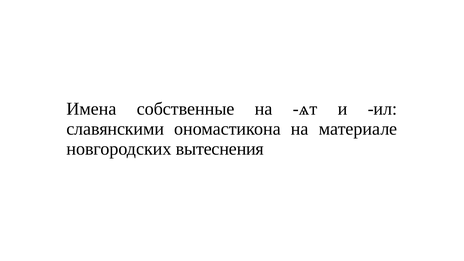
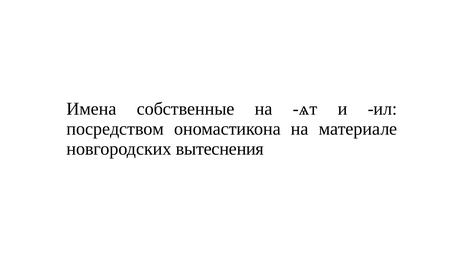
славянскими: славянскими -> посредством (115, 129)
